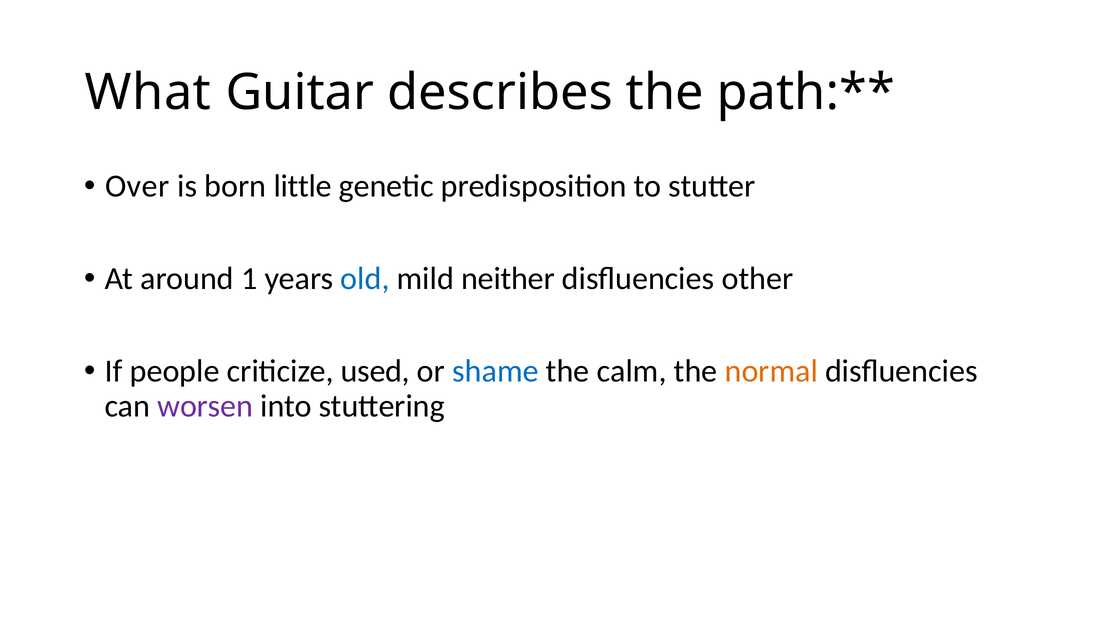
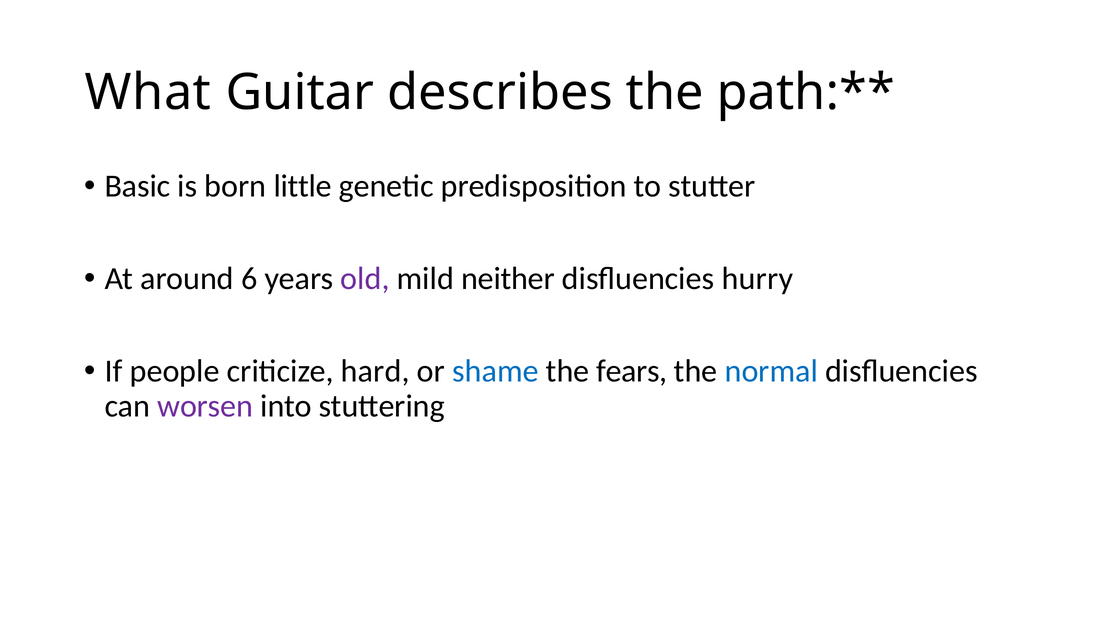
Over: Over -> Basic (137, 186)
1: 1 -> 6 (249, 279)
old colour: blue -> purple (365, 279)
other: other -> hurry (757, 279)
used: used -> hard (375, 371)
calm: calm -> fears (632, 371)
normal colour: orange -> blue (771, 371)
